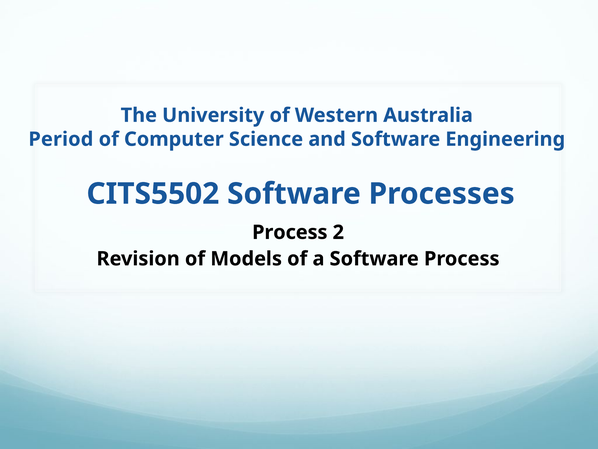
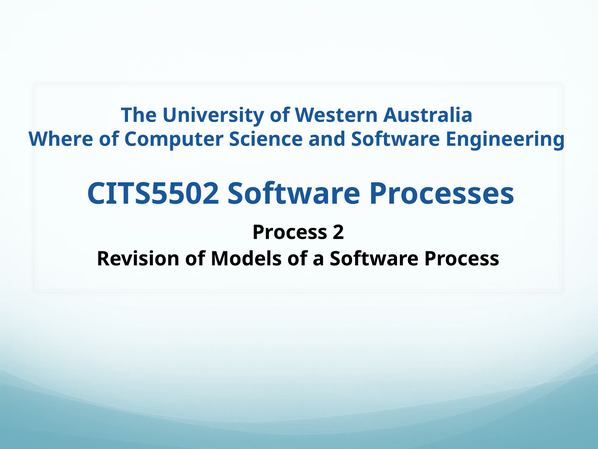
Period: Period -> Where (61, 139)
